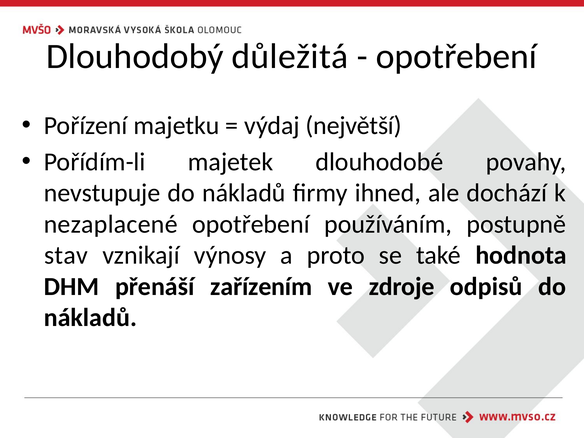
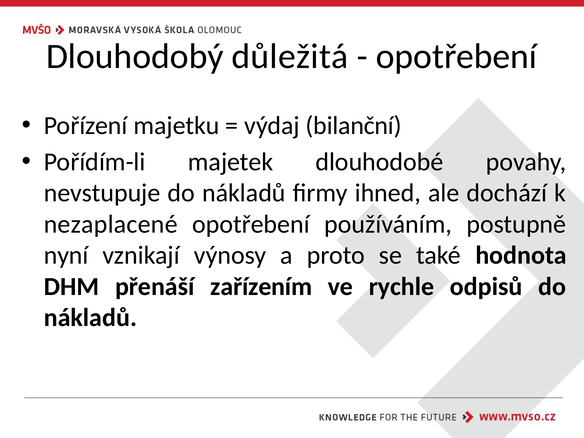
největší: největší -> bilanční (354, 126)
stav: stav -> nyní (66, 255)
zdroje: zdroje -> rychle (401, 287)
